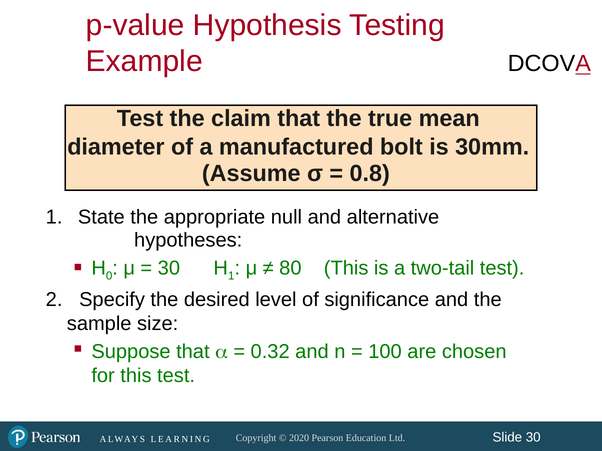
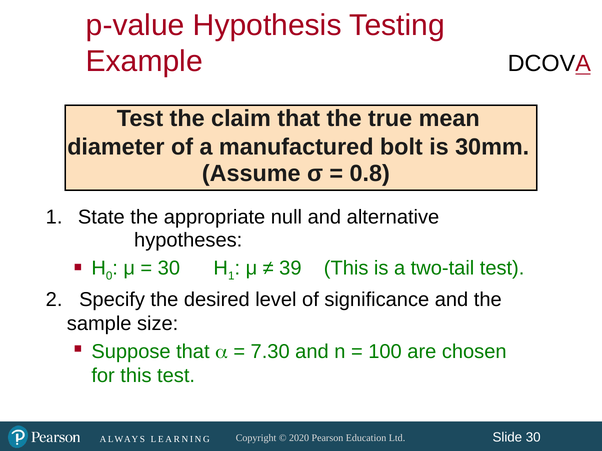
80: 80 -> 39 (290, 268)
0.32: 0.32 -> 7.30 (270, 352)
